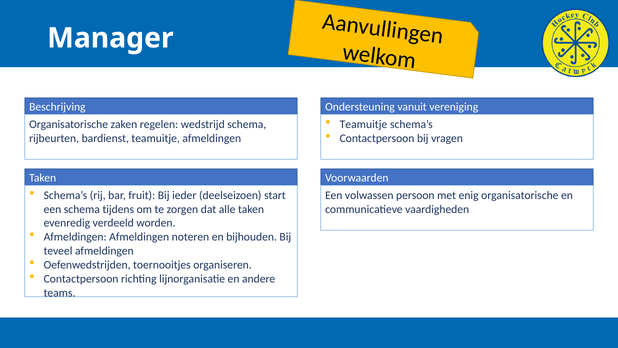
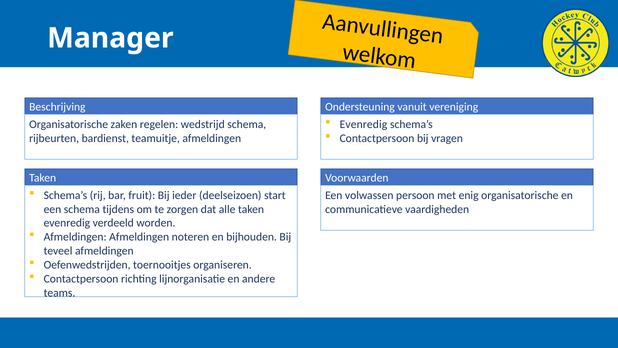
Teamuitje: Teamuitje -> Evenredig (363, 124)
